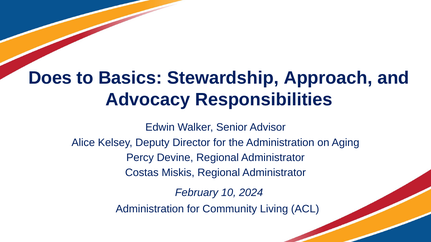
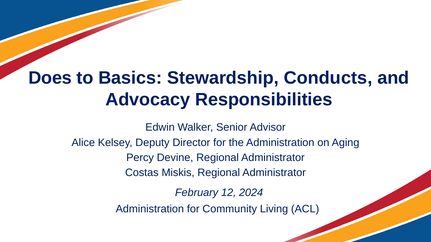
Approach: Approach -> Conducts (328, 78)
10: 10 -> 12 (229, 193)
